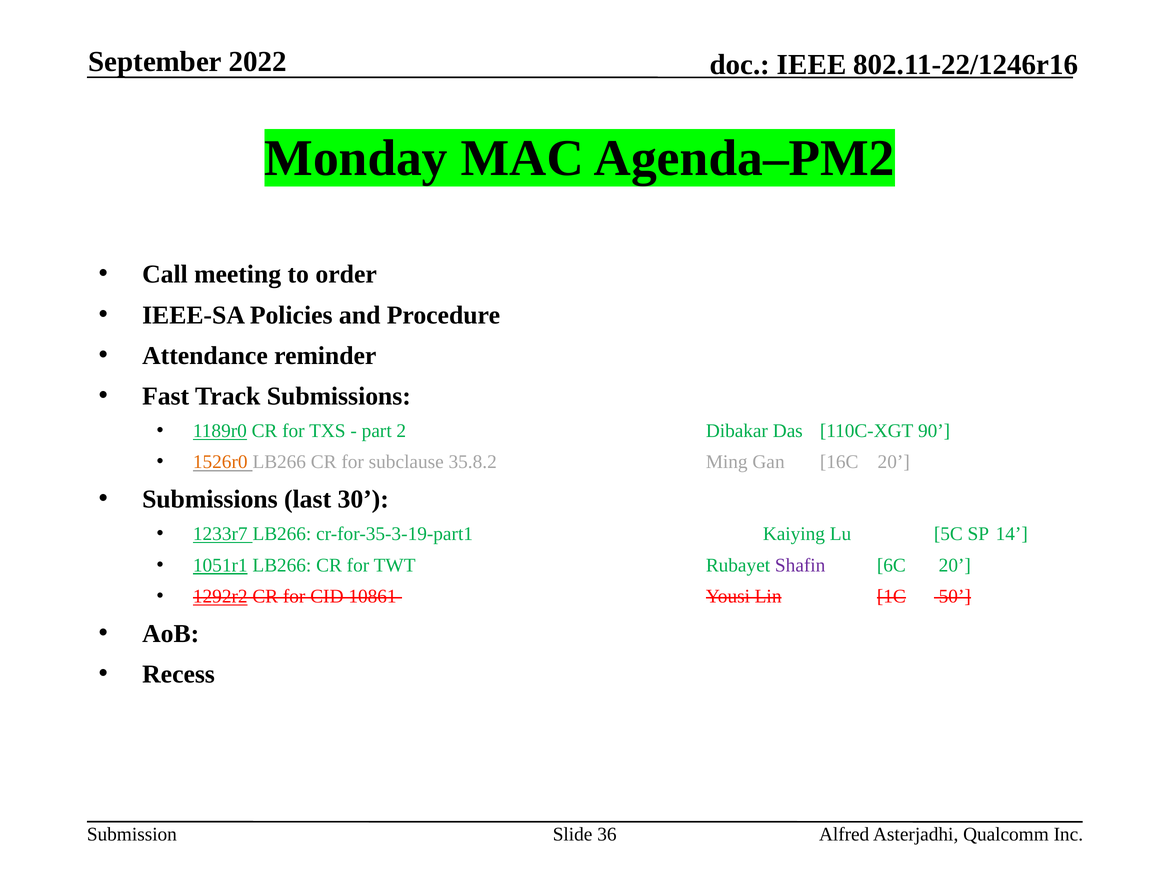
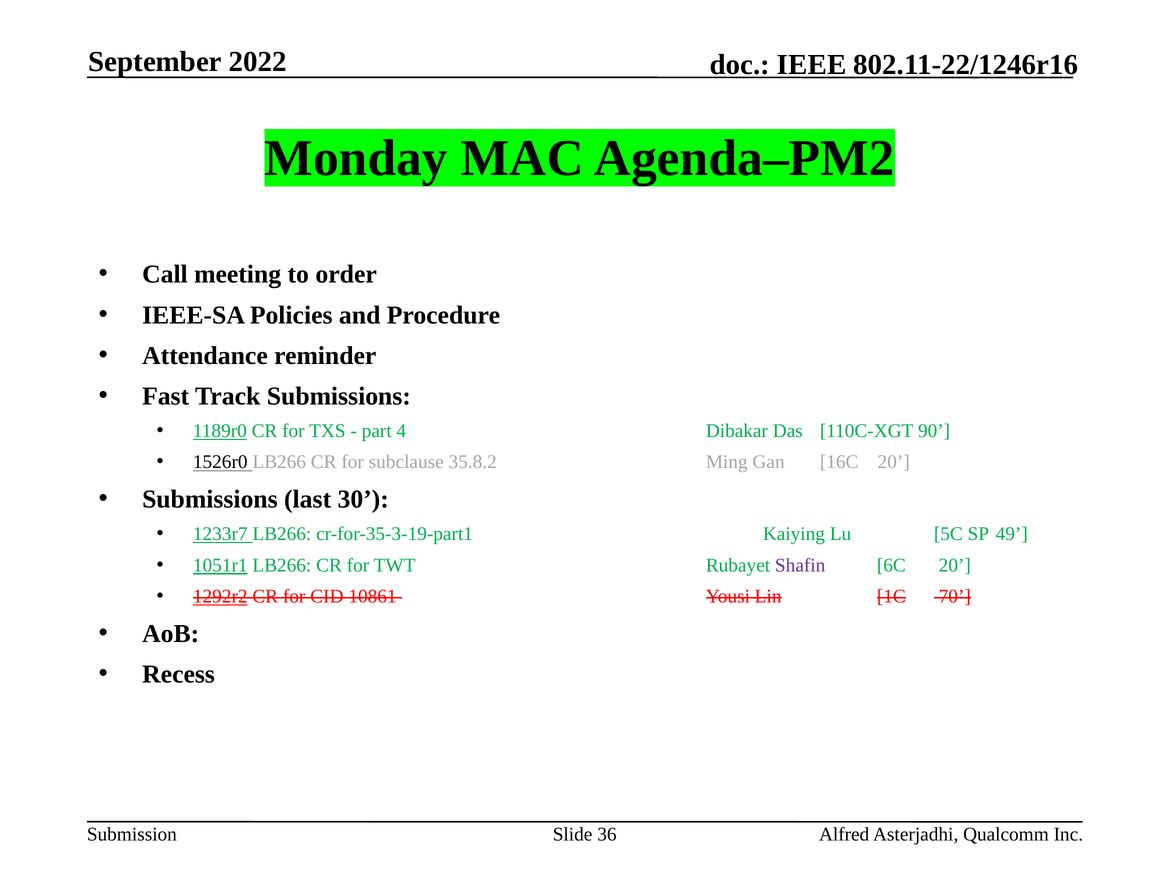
2: 2 -> 4 (401, 431)
1526r0 colour: orange -> black (220, 462)
14: 14 -> 49 (1012, 534)
50: 50 -> 70 (955, 596)
